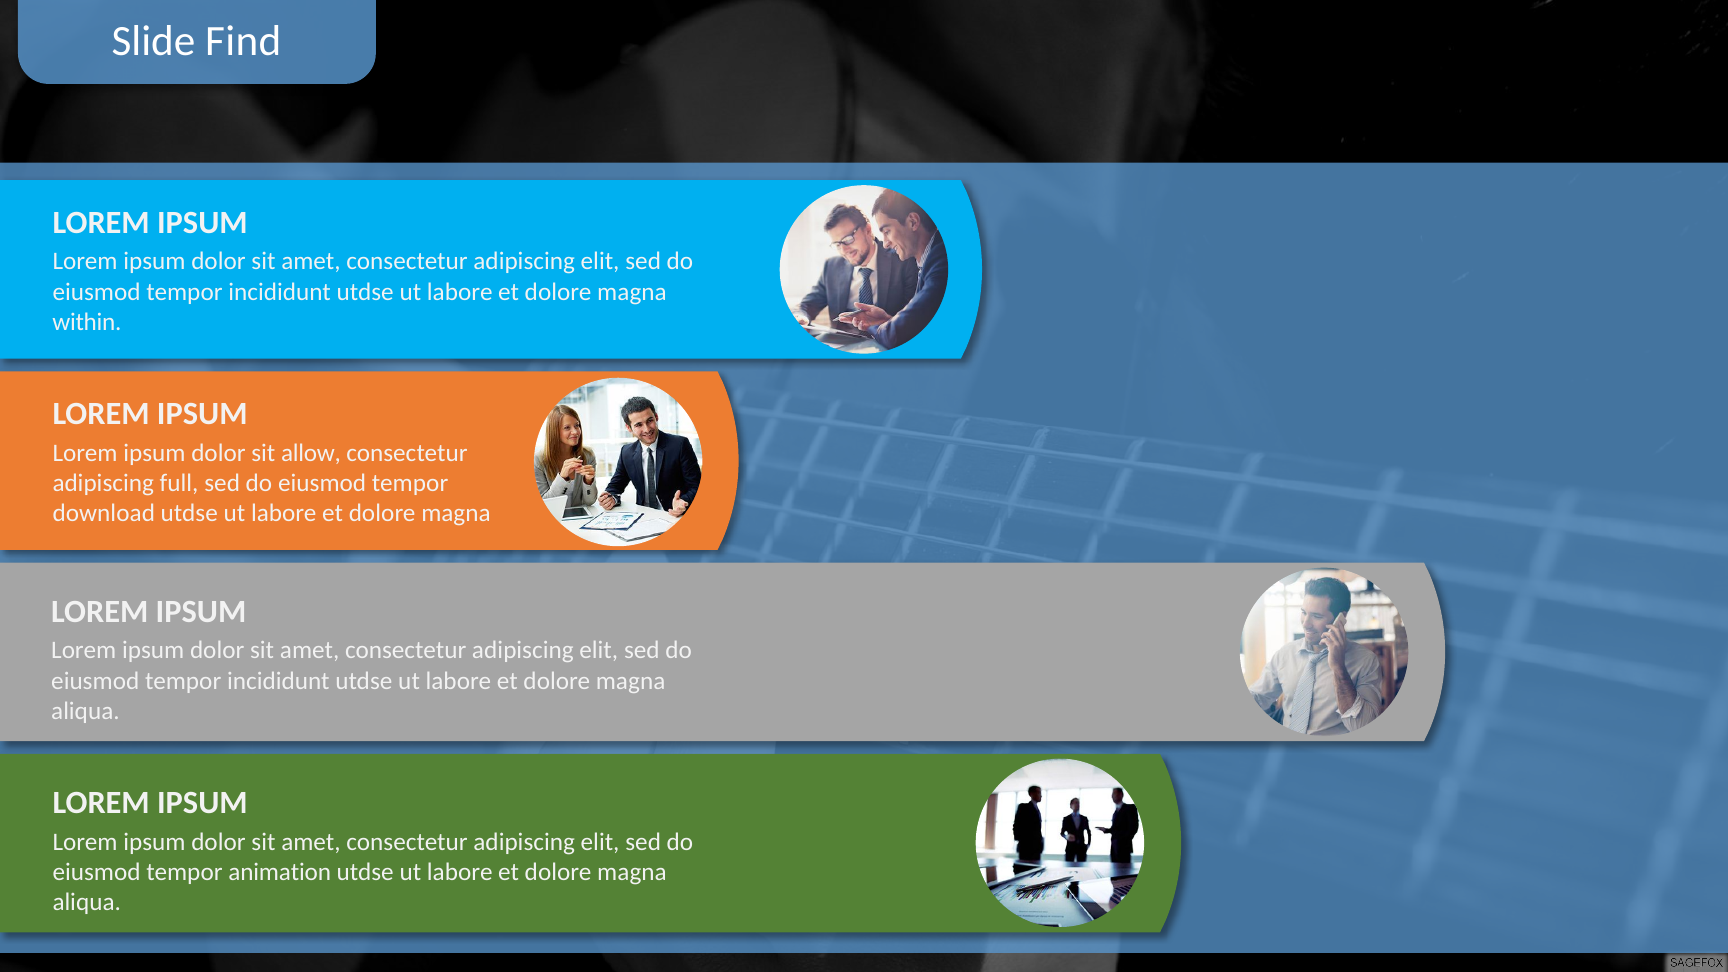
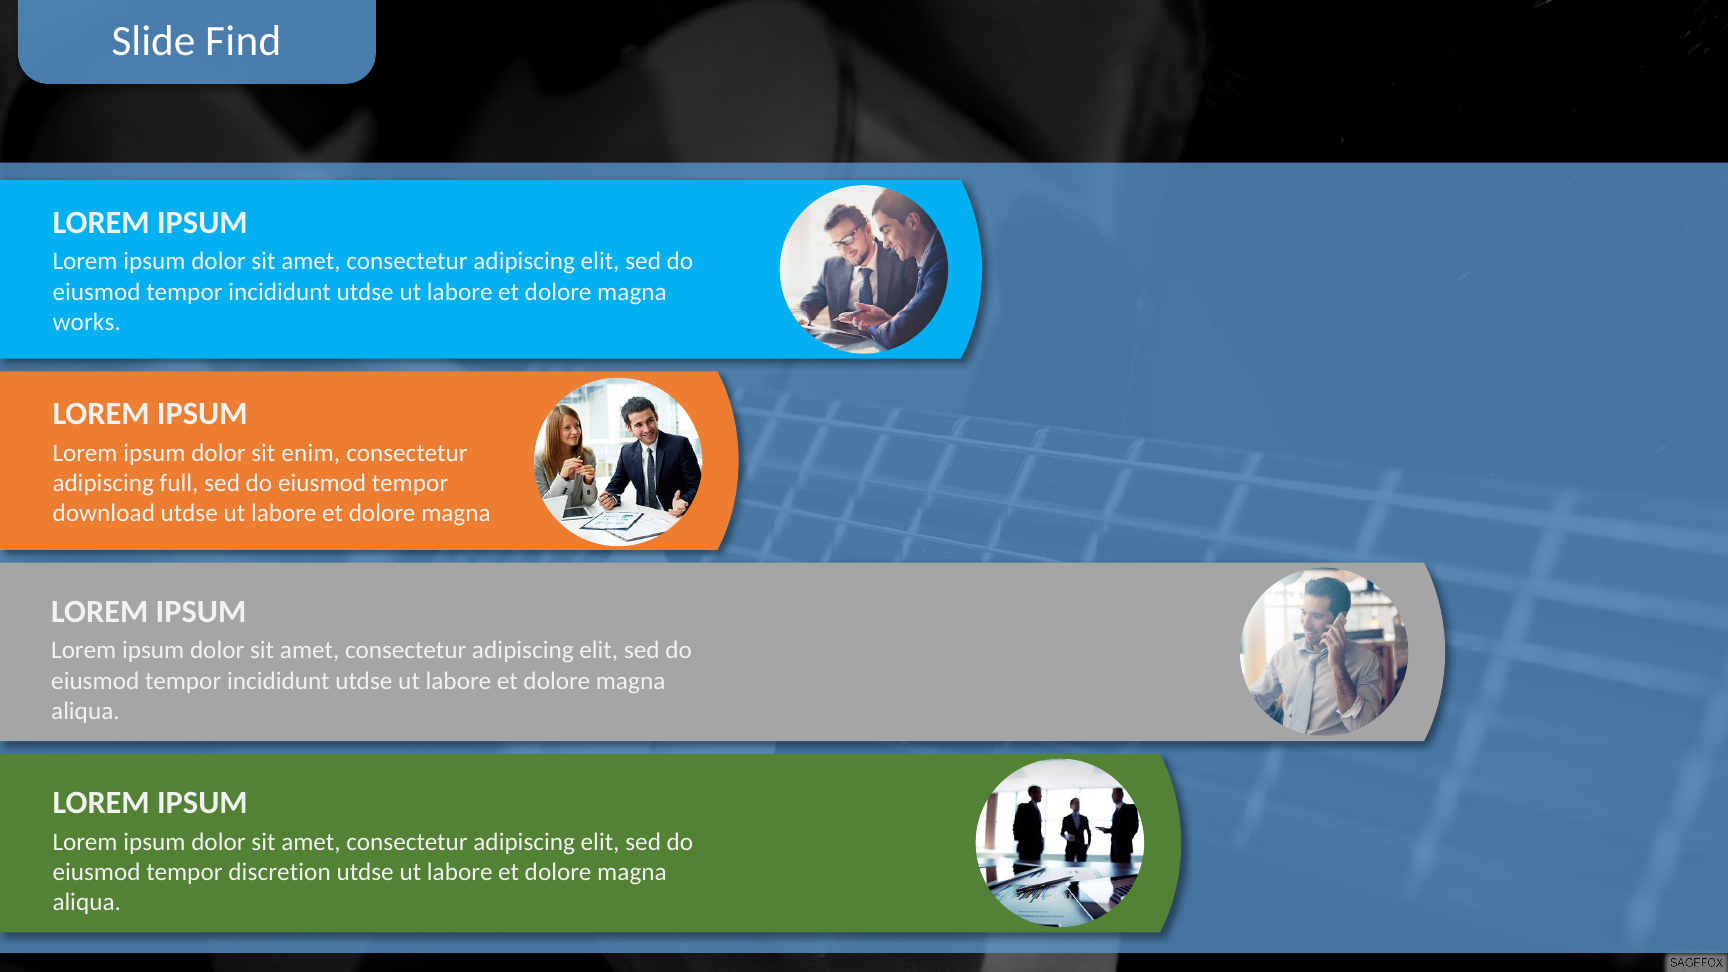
within: within -> works (87, 322)
allow: allow -> enim (311, 453)
animation: animation -> discretion (280, 872)
